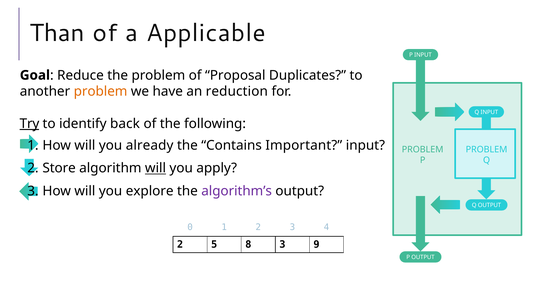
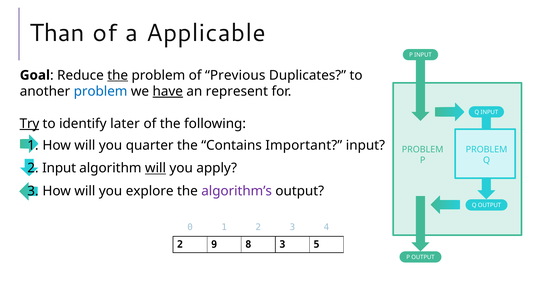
the underline: none -> present (118, 75)
Proposal: Proposal -> Previous (235, 75)
problem colour: orange -> blue (101, 91)
have underline: none -> present (168, 91)
reduction: reduction -> represent (237, 91)
back: back -> later (125, 124)
already: already -> quarter (150, 145)
2 Store: Store -> Input (59, 168)
5: 5 -> 9 (214, 245)
9: 9 -> 5 (317, 245)
